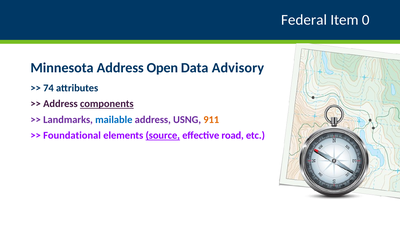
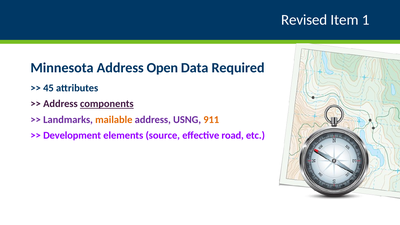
Federal: Federal -> Revised (304, 20)
0: 0 -> 1 (366, 20)
Advisory: Advisory -> Required (238, 68)
74: 74 -> 45 (48, 88)
mailable colour: blue -> orange (114, 120)
Foundational: Foundational -> Development (72, 135)
source underline: present -> none (163, 135)
